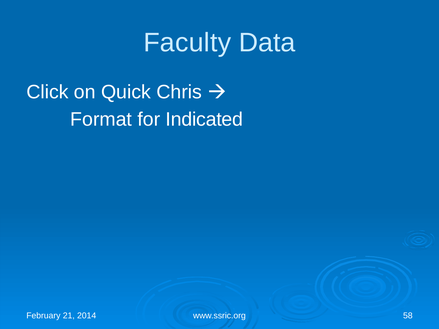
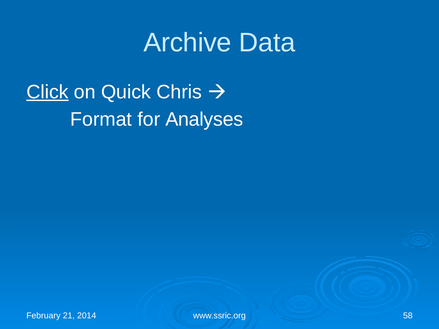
Faculty: Faculty -> Archive (187, 43)
Click underline: none -> present (47, 92)
Indicated: Indicated -> Analyses (204, 119)
